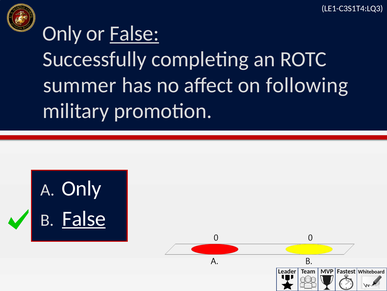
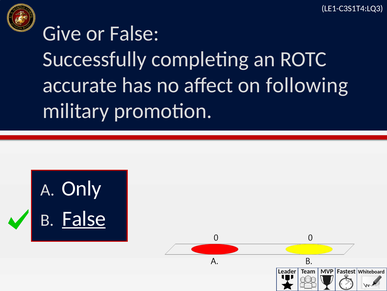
Only: Only -> Give (62, 33)
False underline: present -> none (134, 33)
summer: summer -> accurate (80, 85)
